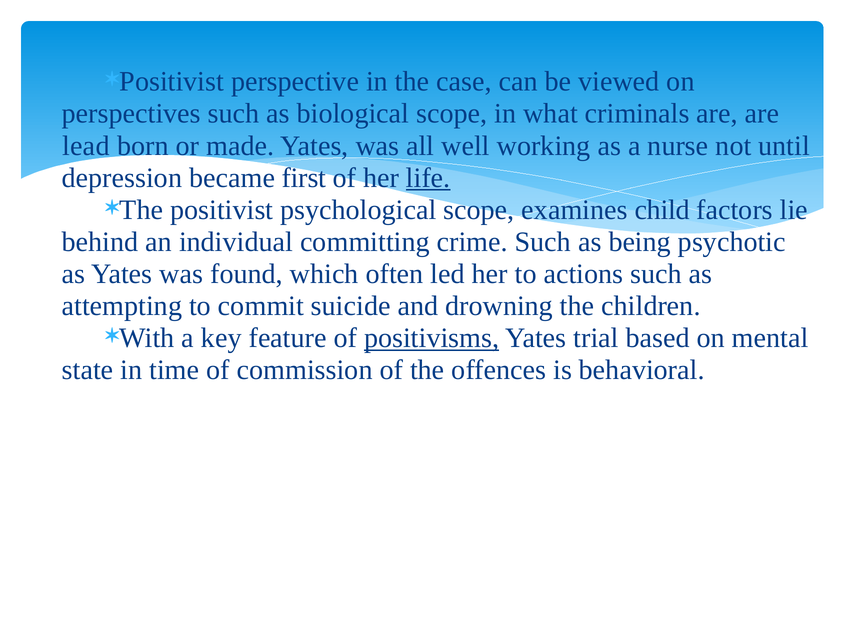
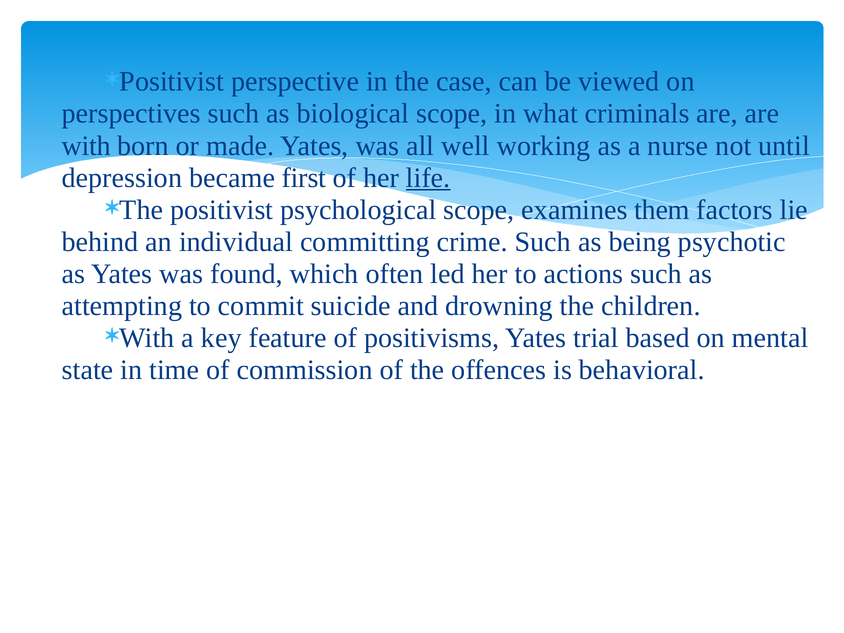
lead: lead -> with (86, 146)
child: child -> them (662, 210)
positivisms underline: present -> none (432, 338)
